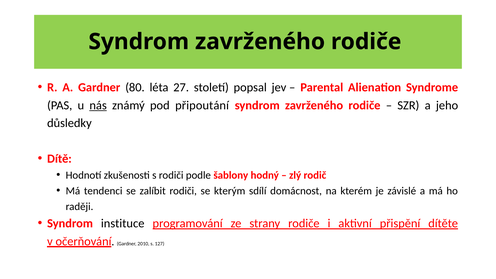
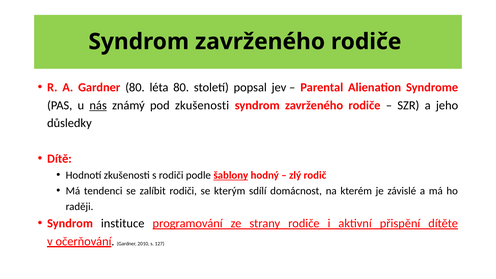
léta 27: 27 -> 80 (181, 87)
pod připoutání: připoutání -> zkušenosti (202, 105)
šablony underline: none -> present (231, 175)
